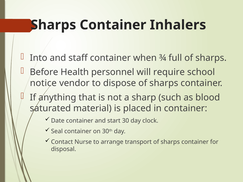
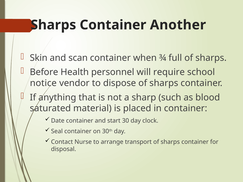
Inhalers: Inhalers -> Another (178, 25)
Into: Into -> Skin (39, 58)
staff: staff -> scan (78, 58)
